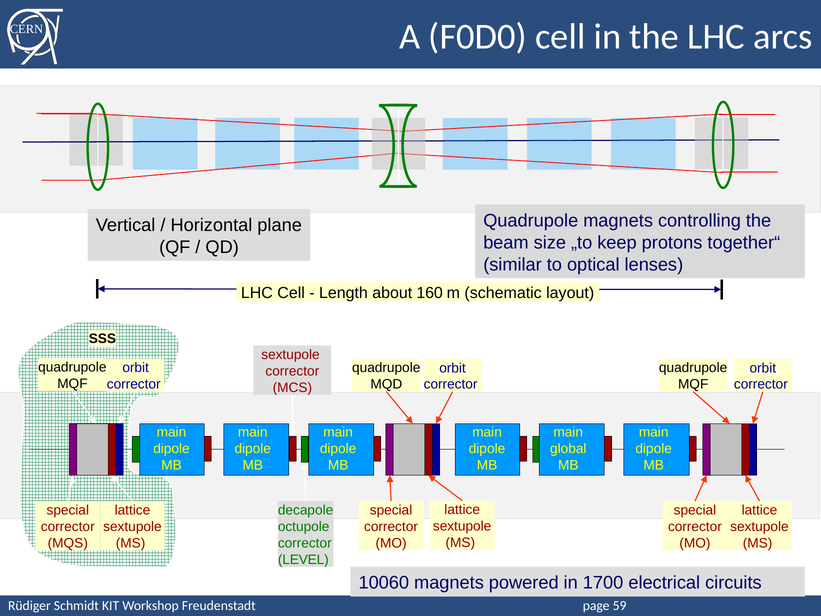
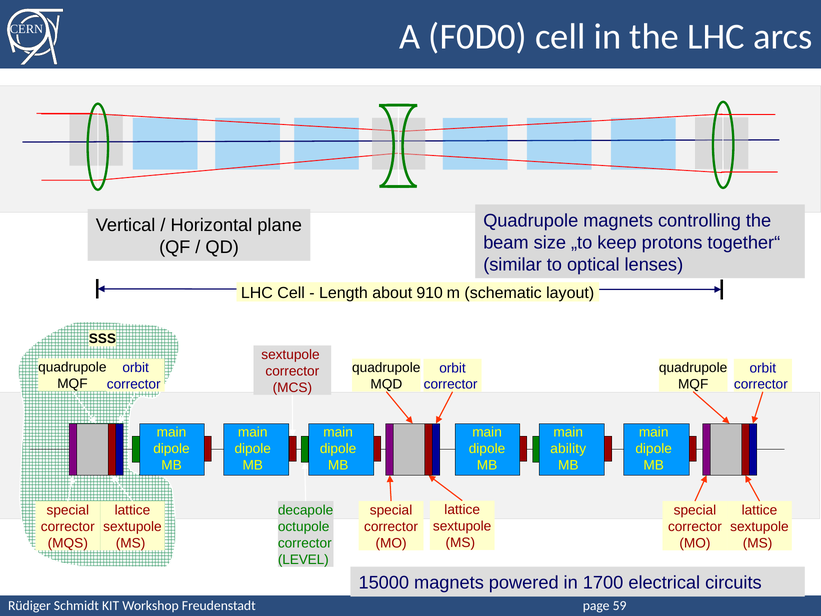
160: 160 -> 910 (430, 293)
global: global -> ability (568, 448)
10060: 10060 -> 15000 (384, 583)
